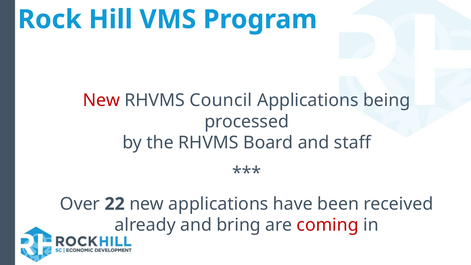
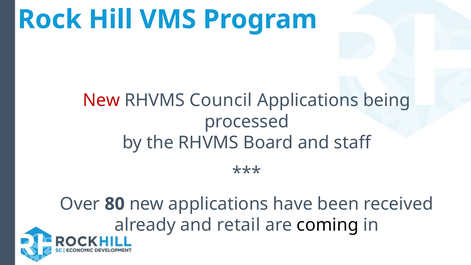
22: 22 -> 80 (115, 204)
bring: bring -> retail (238, 225)
coming colour: red -> black (328, 225)
